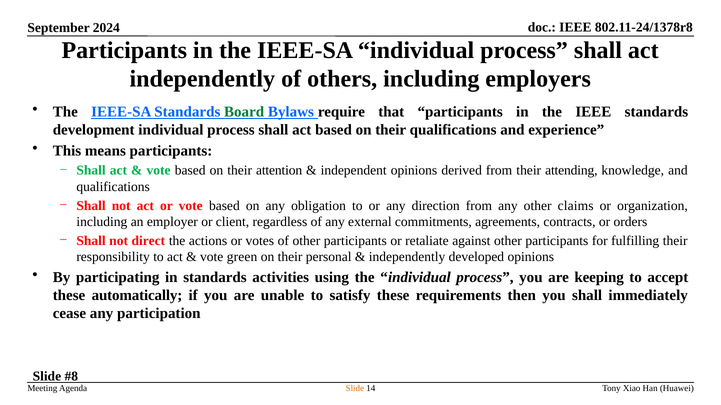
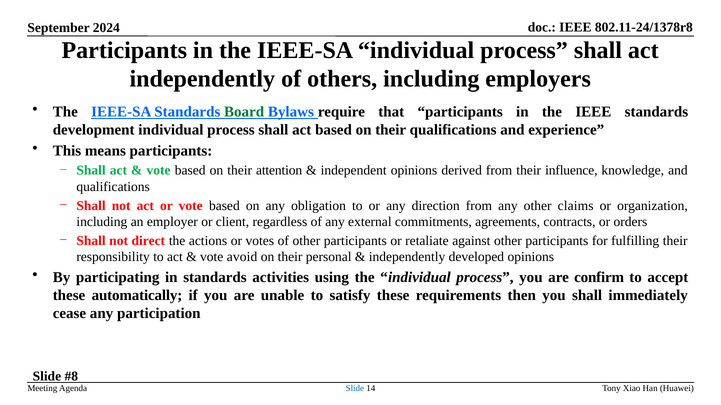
attending: attending -> influence (571, 171)
green: green -> avoid (242, 257)
keeping: keeping -> confirm (599, 277)
Slide colour: orange -> blue (355, 389)
